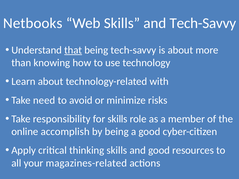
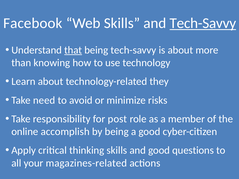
Netbooks: Netbooks -> Facebook (33, 23)
Tech-Savvy underline: none -> present (203, 23)
with: with -> they (159, 82)
for skills: skills -> post (117, 119)
resources: resources -> questions (193, 151)
